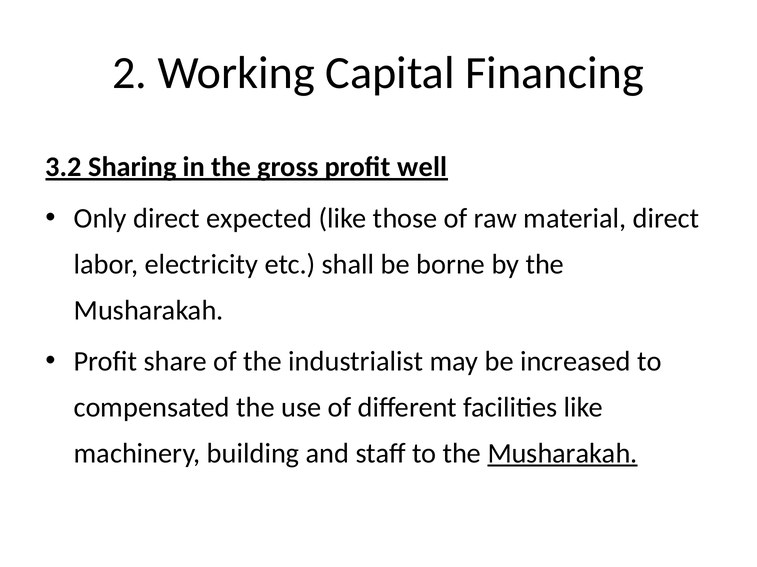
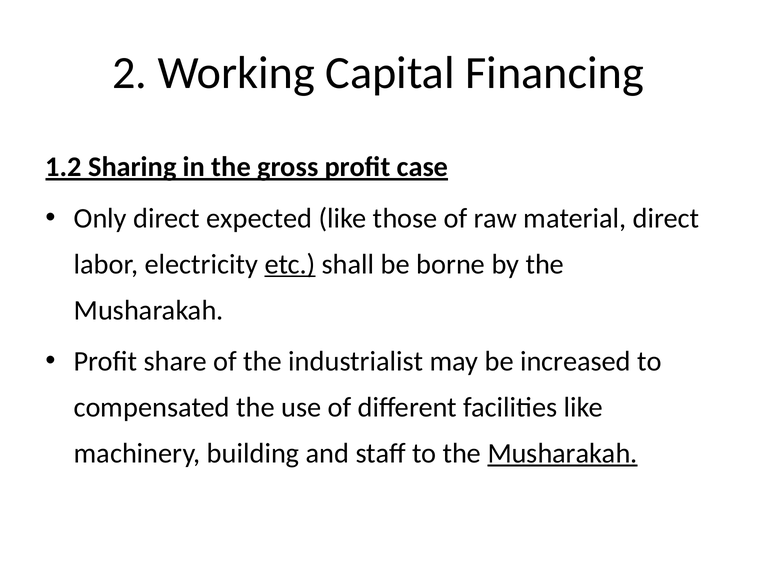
3.2: 3.2 -> 1.2 (64, 167)
well: well -> case (422, 167)
etc underline: none -> present (290, 265)
